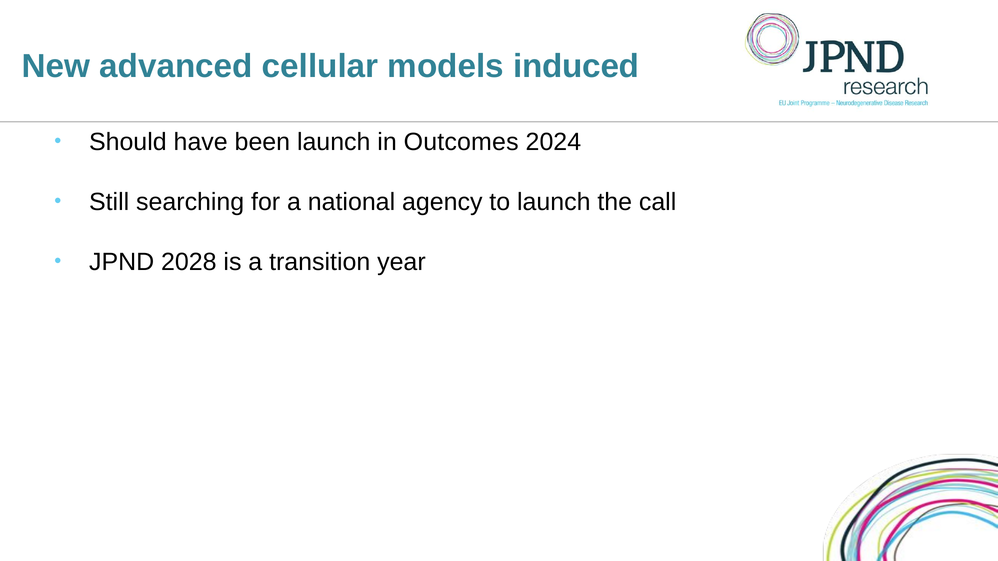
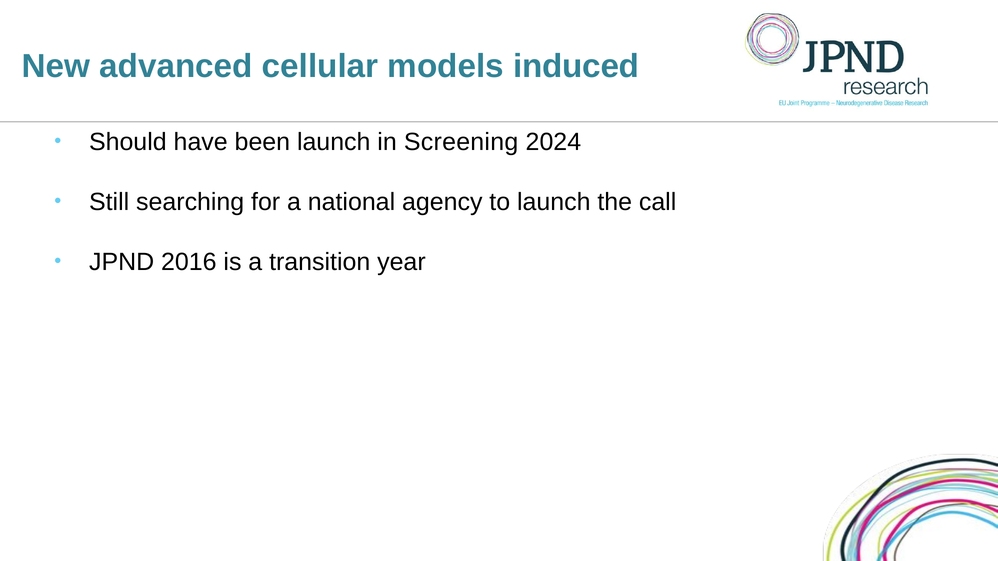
Outcomes: Outcomes -> Screening (461, 142)
2028: 2028 -> 2016 (189, 262)
